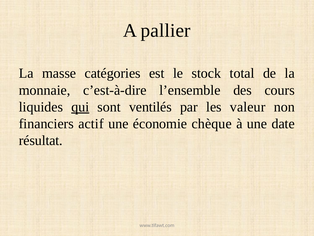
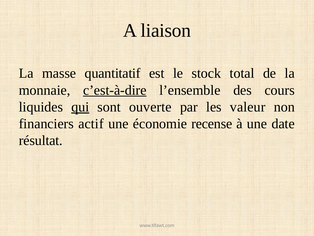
pallier: pallier -> liaison (166, 30)
catégories: catégories -> quantitatif (113, 73)
c’est-à-dire underline: none -> present (115, 90)
ventilés: ventilés -> ouverte (150, 107)
chèque: chèque -> recense (212, 123)
